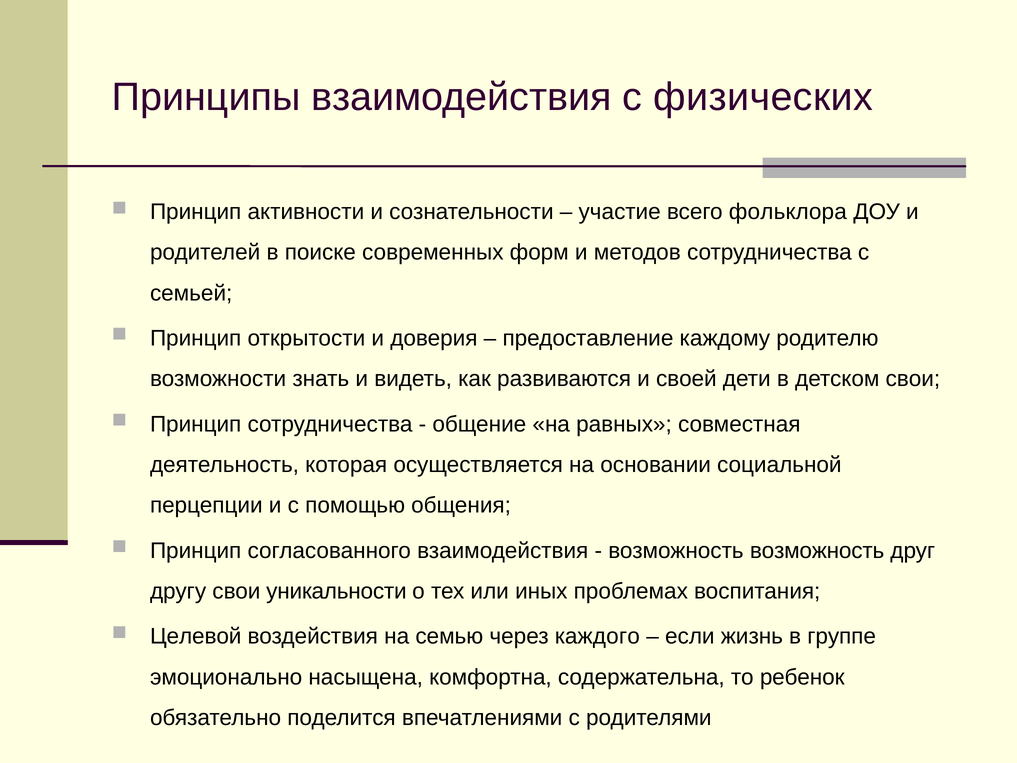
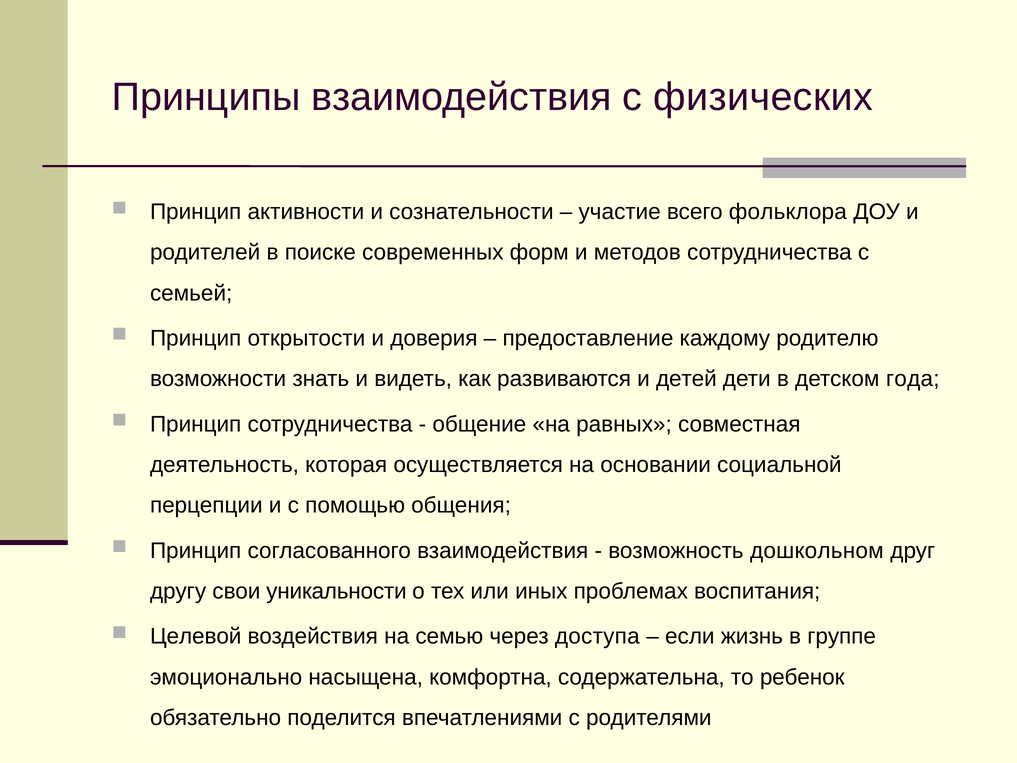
своей: своей -> детей (686, 379)
детском свои: свои -> года (913, 379)
возможность возможность: возможность -> дошкольном (817, 550)
каждого: каждого -> доступа (597, 636)
